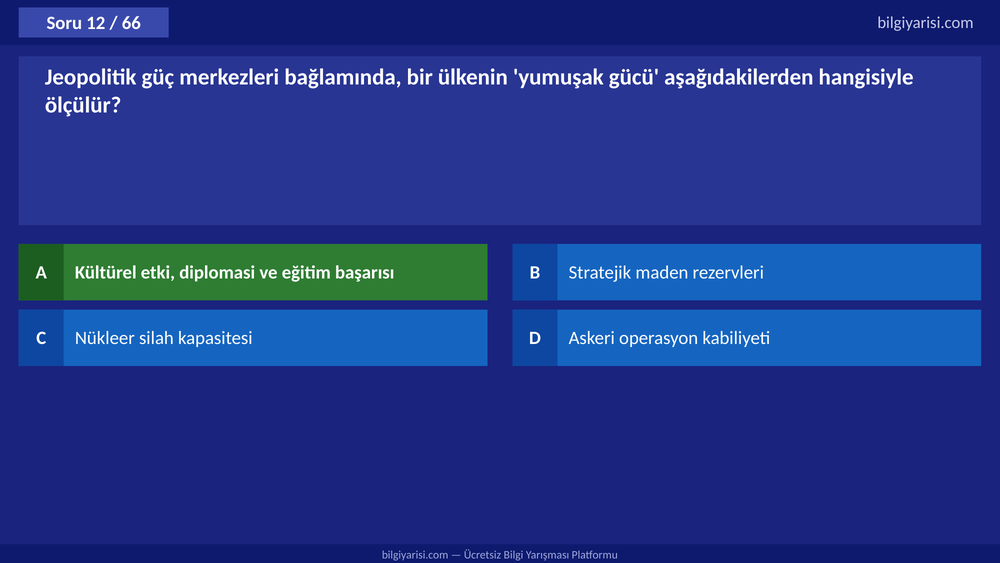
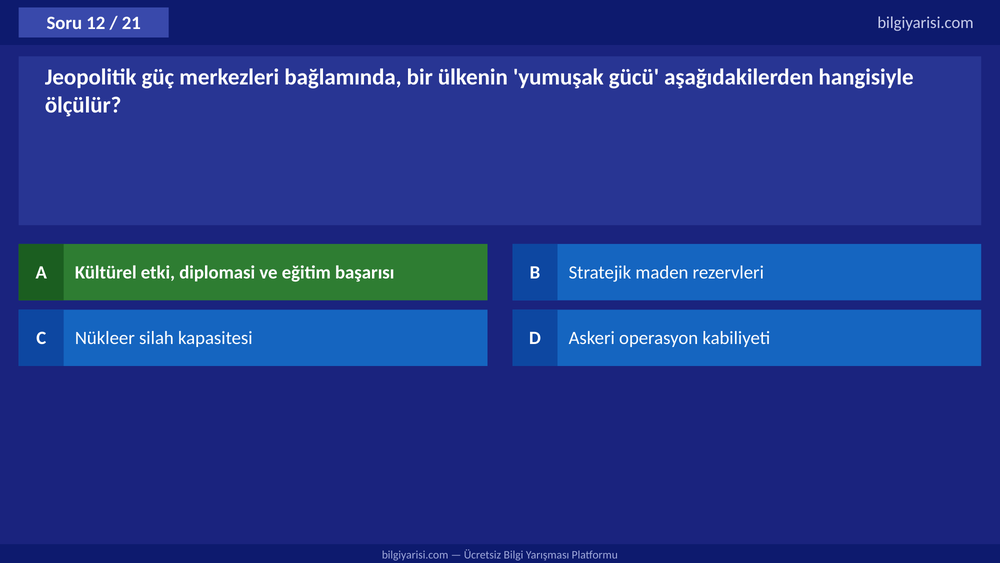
66: 66 -> 21 (131, 23)
